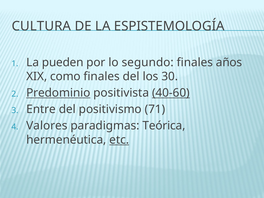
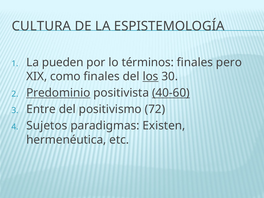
segundo: segundo -> términos (148, 62)
años: años -> pero (229, 62)
los underline: none -> present (150, 76)
71: 71 -> 72 (155, 109)
Valores: Valores -> Sujetos (47, 126)
Teórica: Teórica -> Existen (164, 126)
etc underline: present -> none (119, 140)
